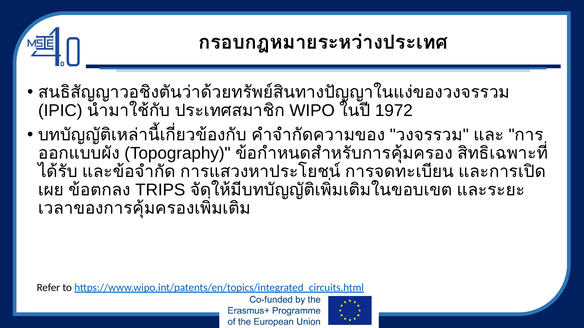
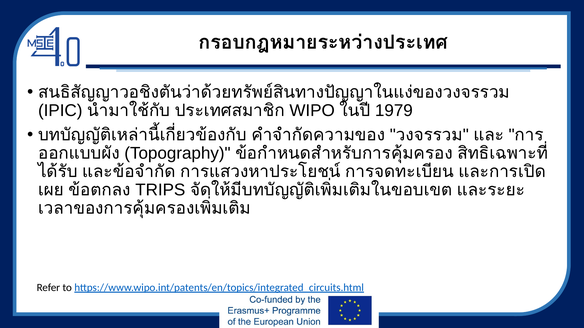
1972: 1972 -> 1979 (394, 111)
